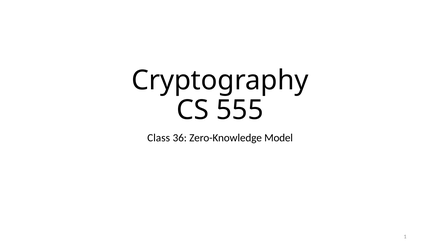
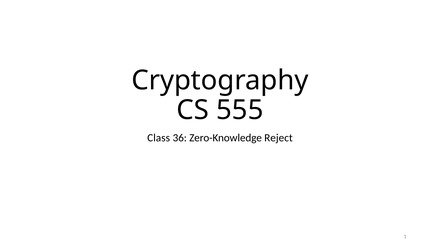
Model: Model -> Reject (278, 138)
